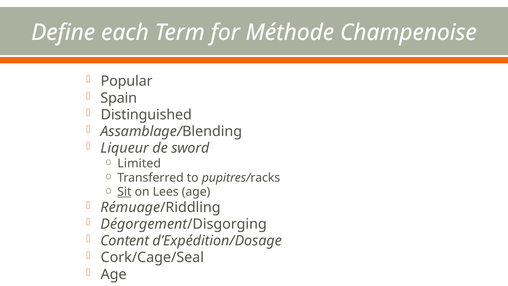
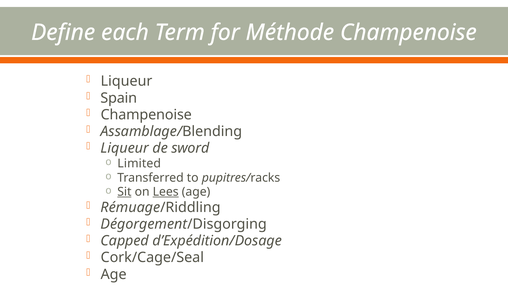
Popular: Popular -> Liqueur (127, 81)
Distinguished: Distinguished -> Champenoise (146, 115)
Lees underline: none -> present (166, 192)
Content: Content -> Capped (125, 241)
